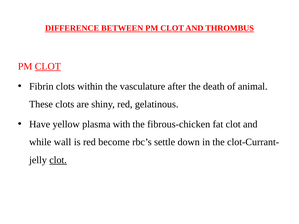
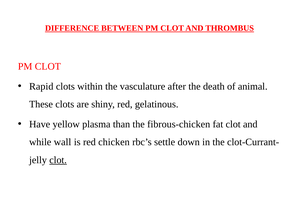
CLOT underline: present -> none (48, 66)
Fibrin: Fibrin -> Rapid (41, 86)
with: with -> than (121, 124)
become: become -> chicken (114, 142)
